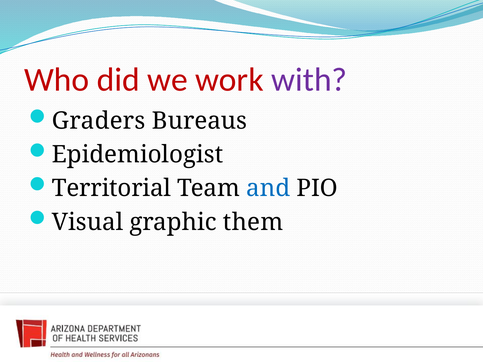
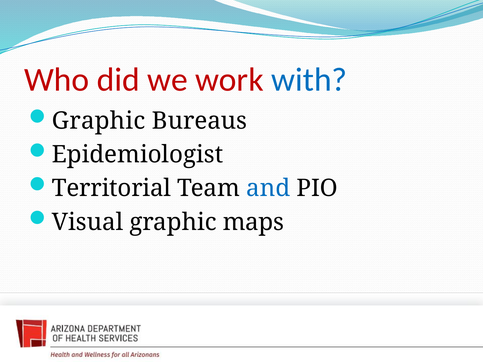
with colour: purple -> blue (309, 80)
Graders: Graders -> Graphic (99, 121)
them: them -> maps (253, 222)
